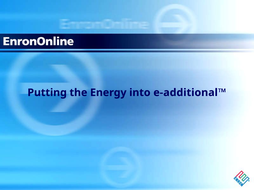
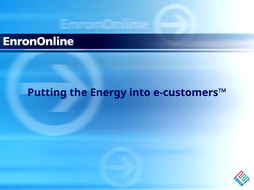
e-additional™: e-additional™ -> e-customers™ (190, 93)
